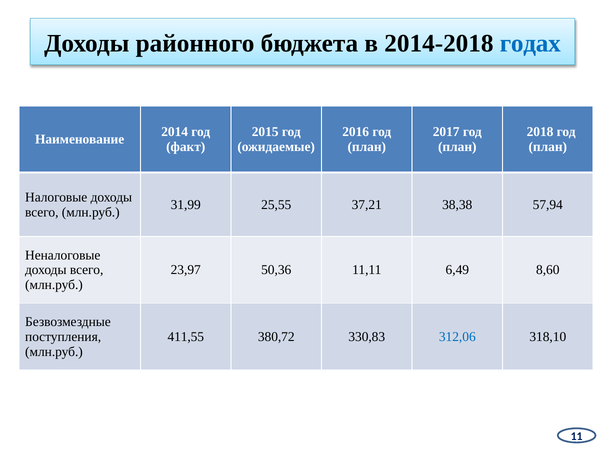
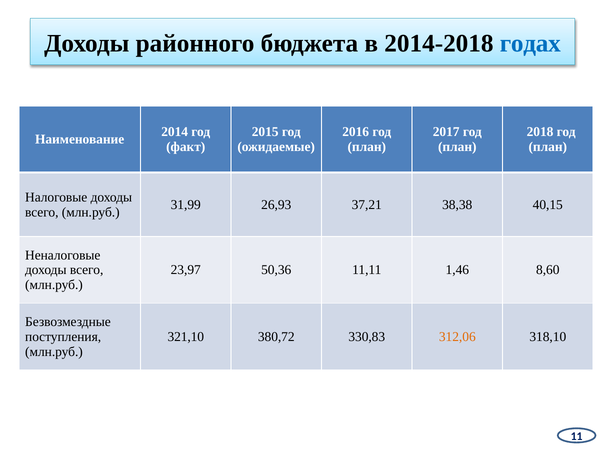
25,55: 25,55 -> 26,93 (276, 205)
57,94: 57,94 -> 40,15 (548, 205)
6,49: 6,49 -> 1,46 (457, 270)
411,55: 411,55 -> 321,10 (186, 337)
312,06 colour: blue -> orange (457, 337)
